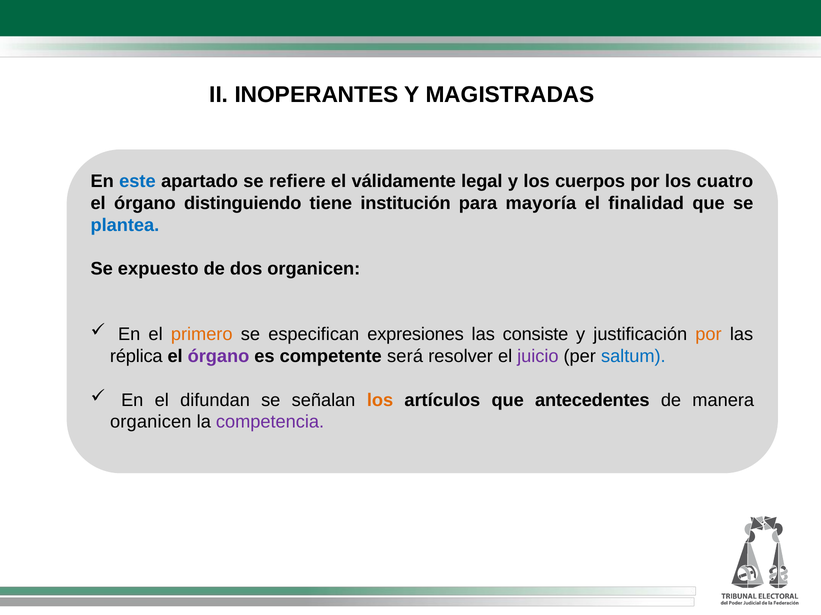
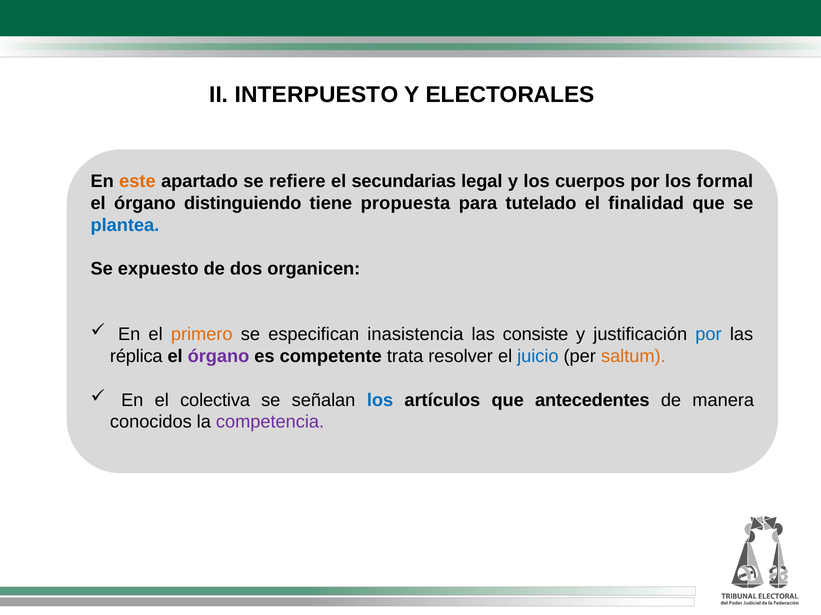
INOPERANTES: INOPERANTES -> INTERPUESTO (316, 95)
MAGISTRADAS: MAGISTRADAS -> ELECTORALES (510, 95)
este colour: blue -> orange (137, 182)
válidamente: válidamente -> secundarias (404, 182)
cuatro: cuatro -> formal (725, 182)
institución: institución -> propuesta (405, 204)
mayoría: mayoría -> tutelado (541, 204)
expresiones: expresiones -> inasistencia (415, 335)
por colour: orange -> blue (708, 335)
será: será -> trata (405, 357)
juicio colour: purple -> blue (538, 357)
saltum colour: blue -> orange (633, 357)
difundan: difundan -> colectiva (215, 401)
los colour: orange -> blue (380, 401)
organicen: organicen -> conocidos (151, 422)
